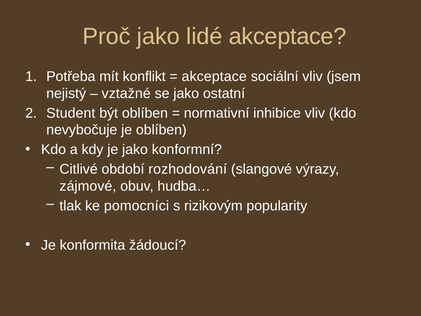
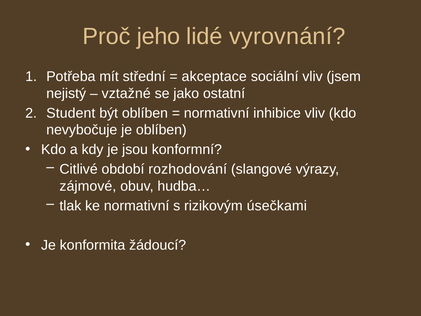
Proč jako: jako -> jeho (158, 37)
lidé akceptace: akceptace -> vyrovnání (287, 37)
konflikt: konflikt -> střední (144, 77)
je jako: jako -> jsou (135, 150)
ke pomocníci: pomocníci -> normativní (137, 206)
popularity: popularity -> úsečkami (277, 206)
